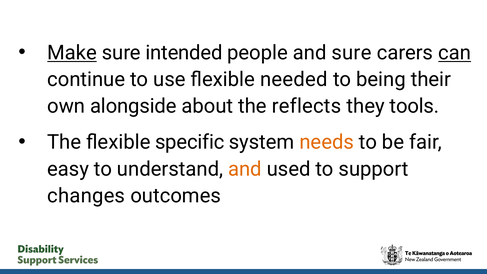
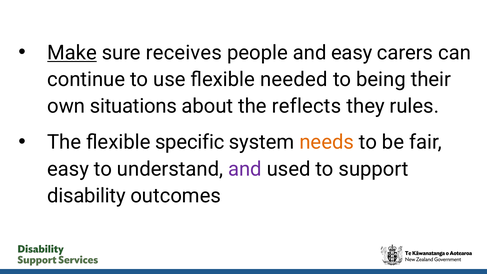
intended: intended -> receives (184, 53)
and sure: sure -> easy (352, 53)
can underline: present -> none (455, 53)
alongside: alongside -> situations (133, 106)
tools: tools -> rules (414, 106)
and colour: orange -> purple (245, 169)
changes: changes -> disability (86, 196)
